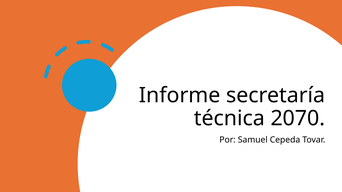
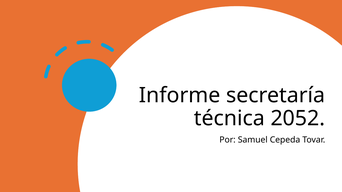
2070: 2070 -> 2052 (298, 119)
